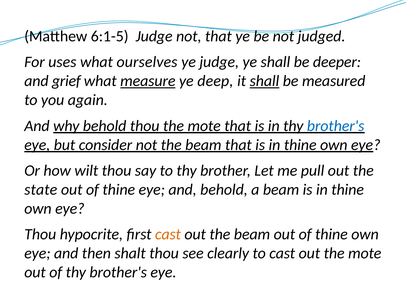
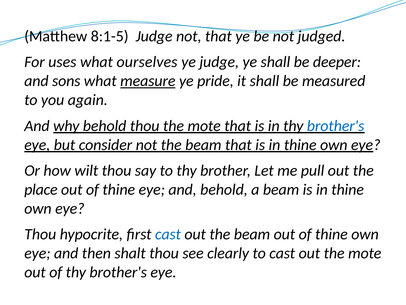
6:1-5: 6:1-5 -> 8:1-5 (110, 36)
grief: grief -> sons (66, 81)
deep: deep -> pride (215, 81)
shall underline: present -> none (264, 81)
state: state -> place (41, 189)
cast colour: orange -> blue (168, 234)
